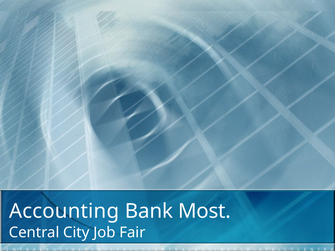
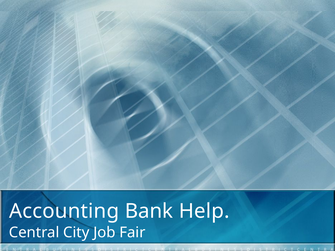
Most: Most -> Help (204, 211)
